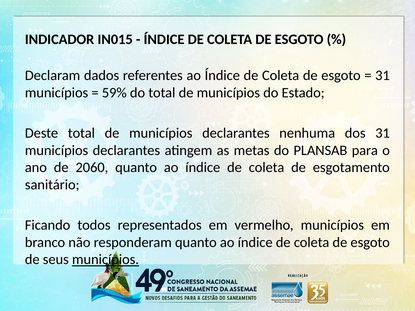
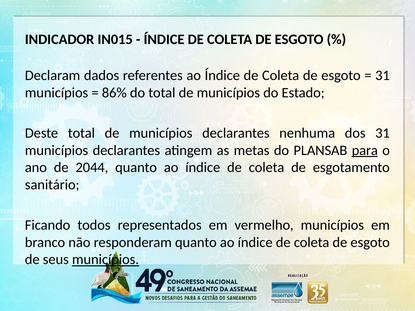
59%: 59% -> 86% (114, 93)
para underline: none -> present (365, 150)
2060: 2060 -> 2044 (92, 168)
